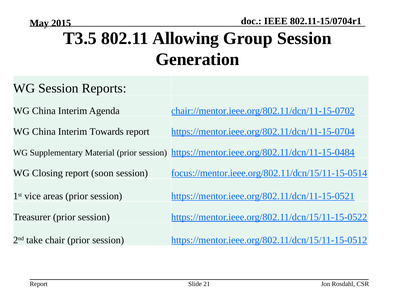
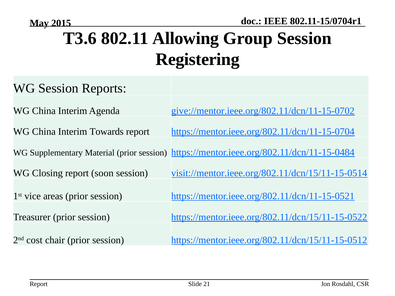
T3.5: T3.5 -> T3.6 (80, 38)
Generation: Generation -> Registering (198, 59)
chair://mentor.ieee.org/802.11/dcn/11-15-0702: chair://mentor.ieee.org/802.11/dcn/11-15-0702 -> give://mentor.ieee.org/802.11/dcn/11-15-0702 (263, 111)
focus://mentor.ieee.org/802.11/dcn/15/11-15-0514: focus://mentor.ieee.org/802.11/dcn/15/11-15-0514 -> visit://mentor.ieee.org/802.11/dcn/15/11-15-0514 (269, 173)
take: take -> cost (34, 240)
